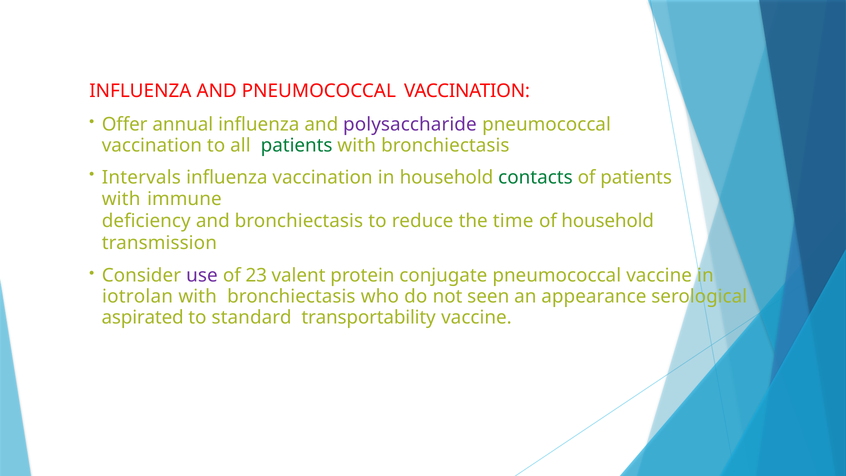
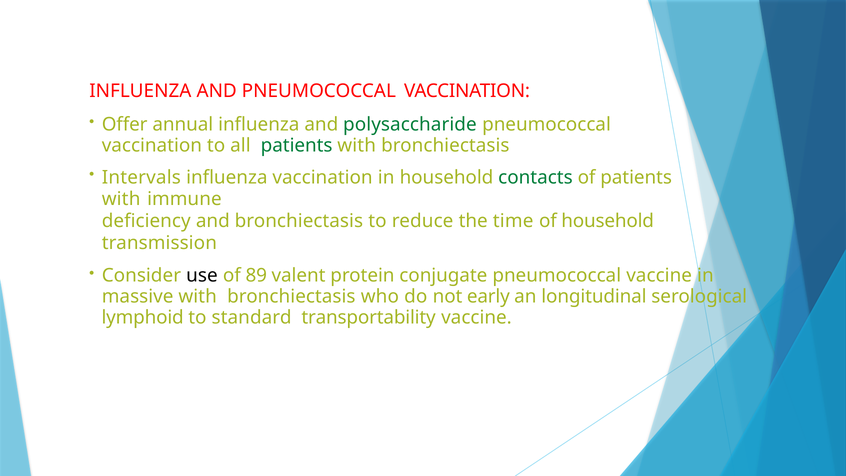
polysaccharide colour: purple -> green (410, 124)
use colour: purple -> black (202, 276)
23: 23 -> 89 (256, 276)
iotrolan: iotrolan -> massive (138, 297)
seen: seen -> early (488, 297)
appearance: appearance -> longitudinal (594, 297)
aspirated: aspirated -> lymphoid (143, 318)
